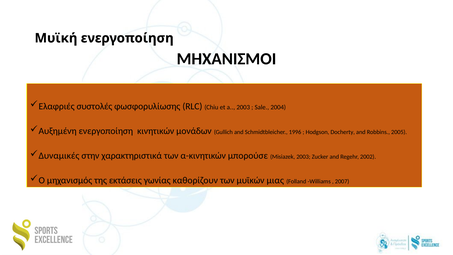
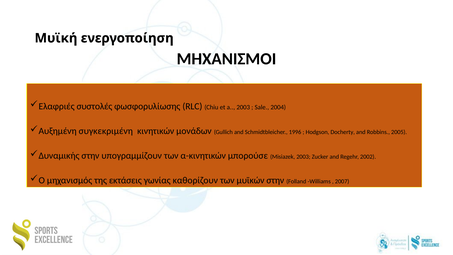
Αυξημένη ενεργοποίηση: ενεργοποίηση -> συγκεκριμένη (106, 131)
Δυναμικές: Δυναμικές -> Δυναμικής (59, 156)
χαρακτηριστικά: χαρακτηριστικά -> υπογραμμίζουν (132, 156)
μυϊκών μιας: μιας -> στην (275, 180)
